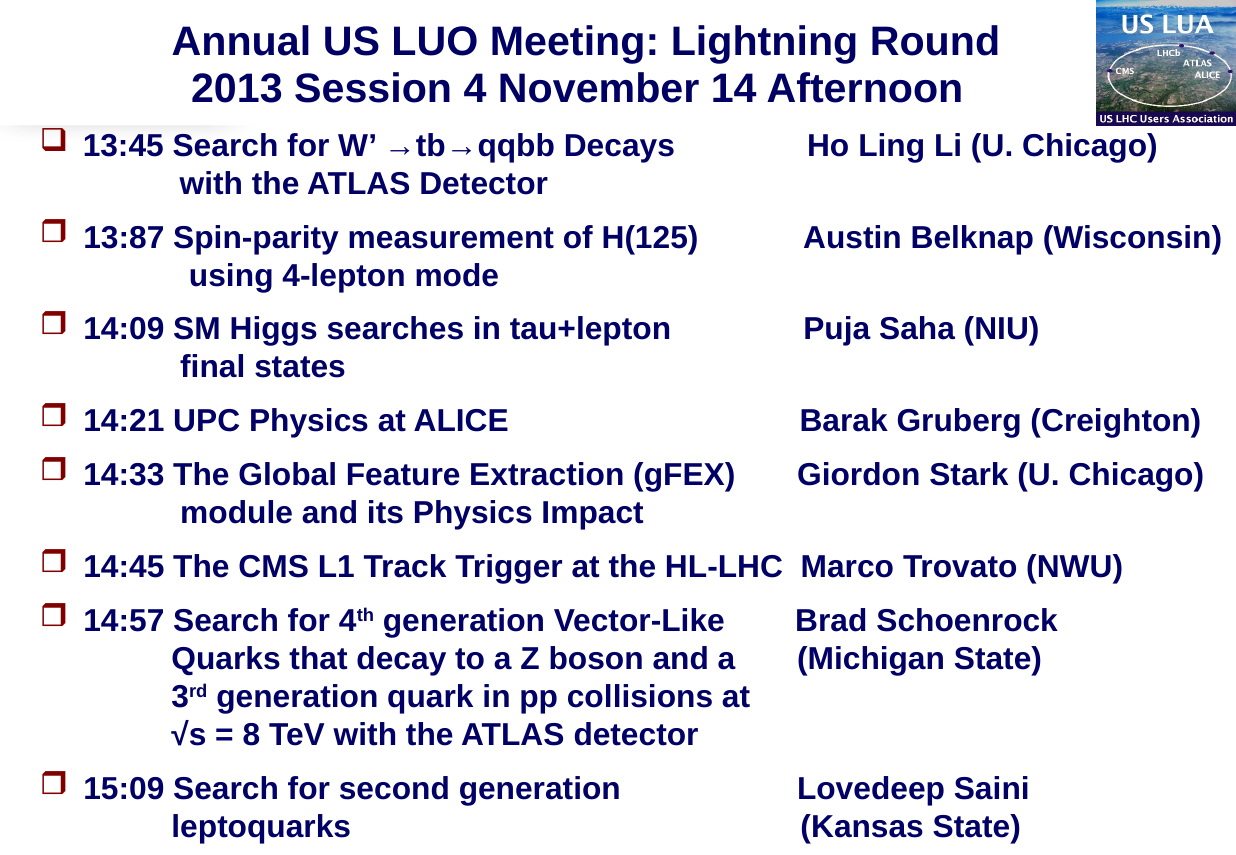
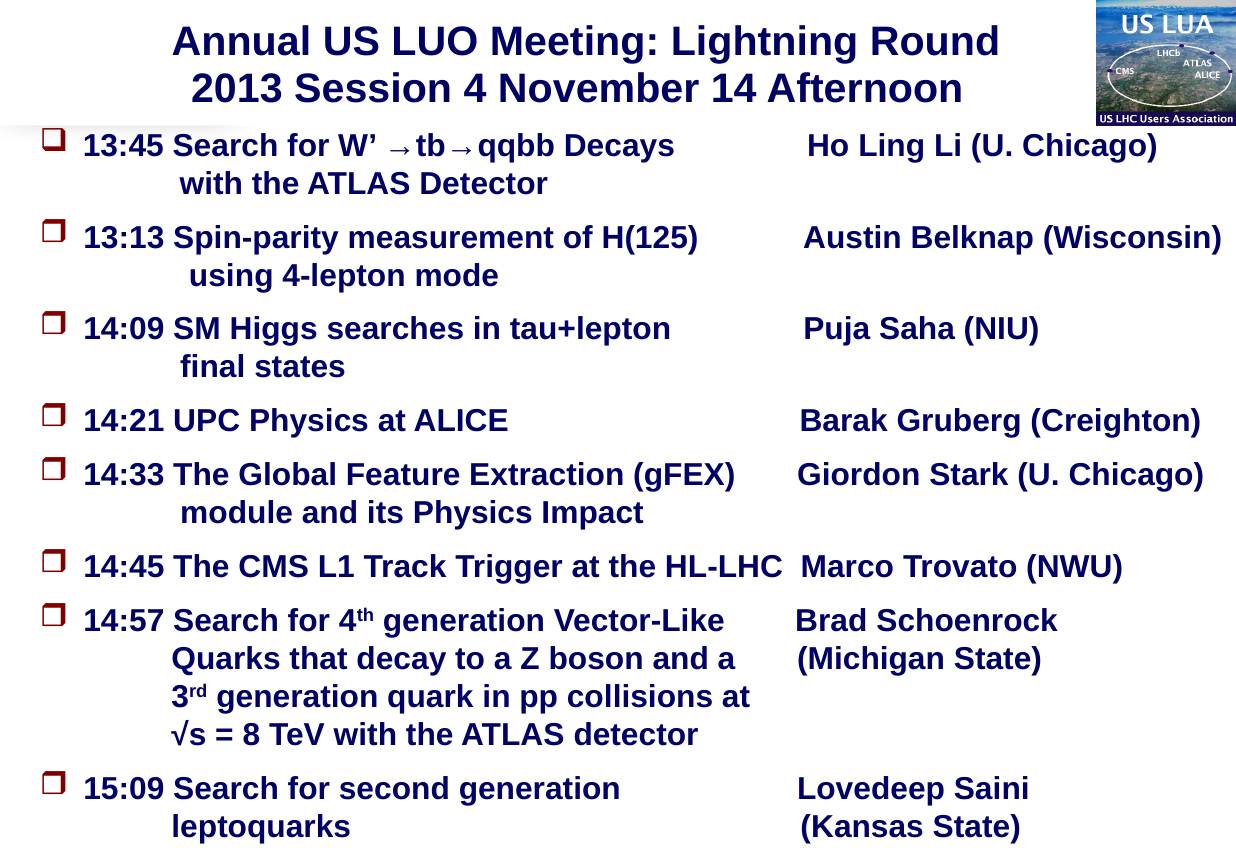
13:87: 13:87 -> 13:13 (124, 238)
